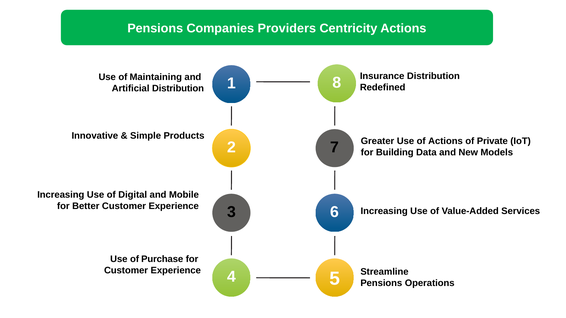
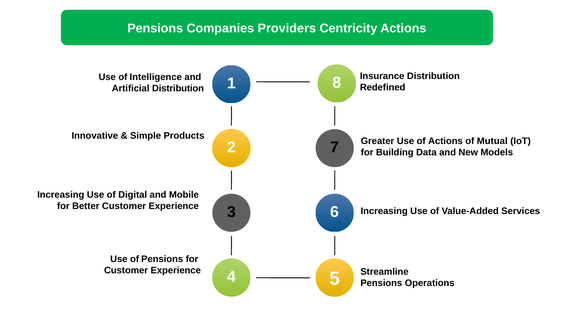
Maintaining: Maintaining -> Intelligence (156, 77)
Private: Private -> Mutual (492, 141)
of Purchase: Purchase -> Pensions (162, 259)
